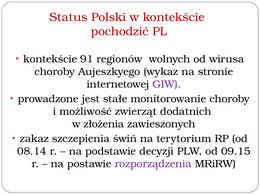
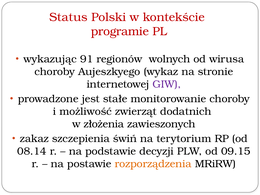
pochodzić: pochodzić -> programie (120, 31)
kontekście: kontekście -> wykazując (50, 59)
rozporządzenia colour: purple -> orange (153, 164)
